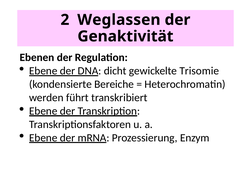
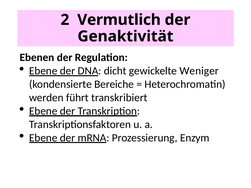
Weglassen: Weglassen -> Vermutlich (119, 20)
Trisomie: Trisomie -> Weniger (199, 71)
